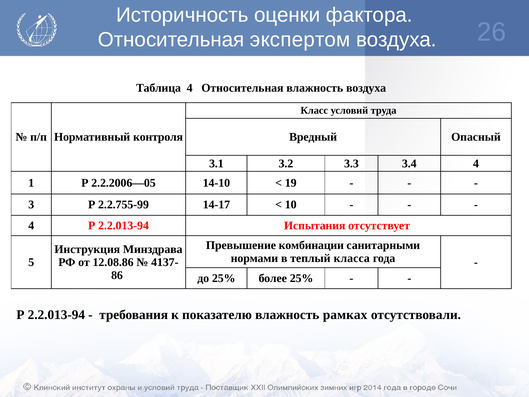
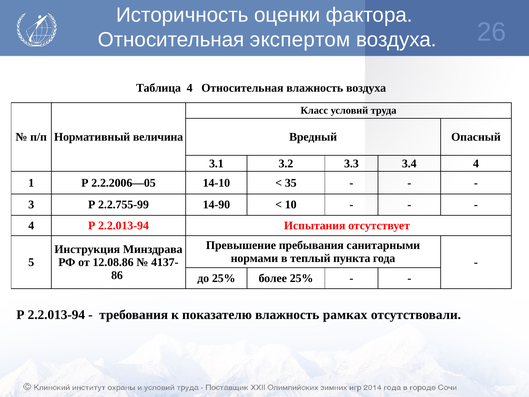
контроля: контроля -> величина (158, 137)
19: 19 -> 35 (291, 183)
14-17: 14-17 -> 14-90 (216, 205)
комбинации: комбинации -> пребывания (311, 245)
класса: класса -> пункта (352, 258)
